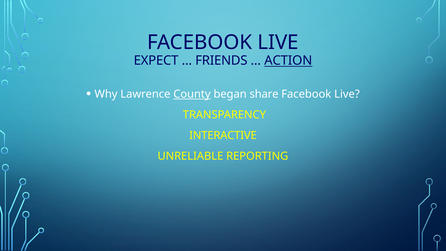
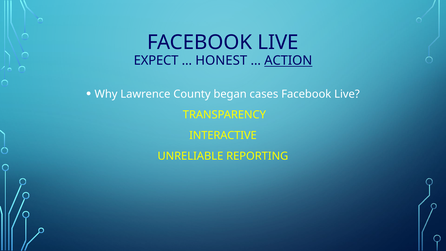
FRIENDS: FRIENDS -> HONEST (221, 61)
County underline: present -> none (192, 94)
share: share -> cases (264, 94)
